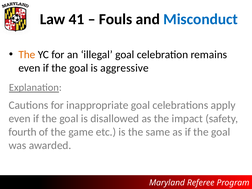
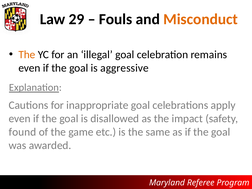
41: 41 -> 29 (77, 19)
Misconduct colour: blue -> orange (201, 19)
fourth: fourth -> found (22, 132)
